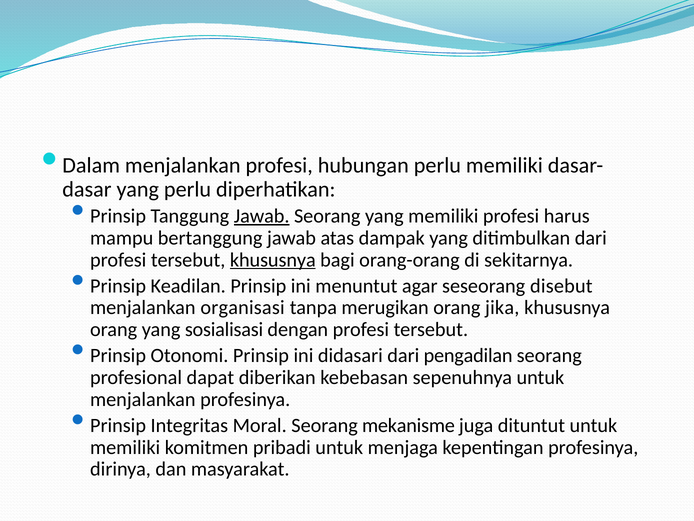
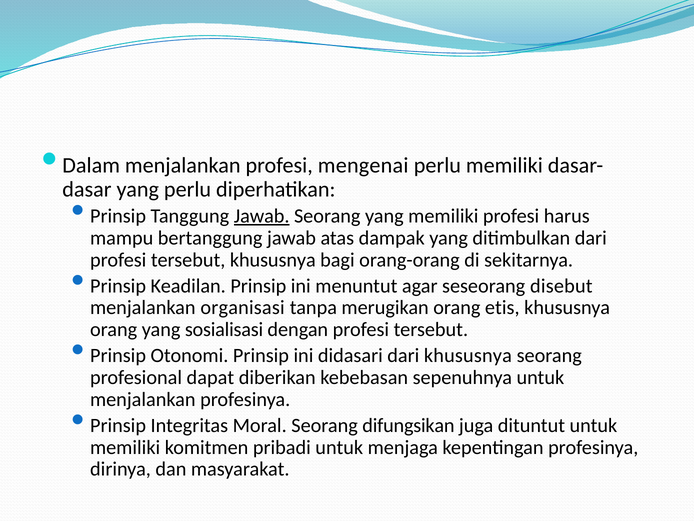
hubungan: hubungan -> mengenai (363, 165)
khususnya underline: present -> none (273, 260)
jika: jika -> etis (502, 307)
dari pengadilan: pengadilan -> khususnya (468, 355)
mekanisme: mekanisme -> difungsikan (408, 425)
